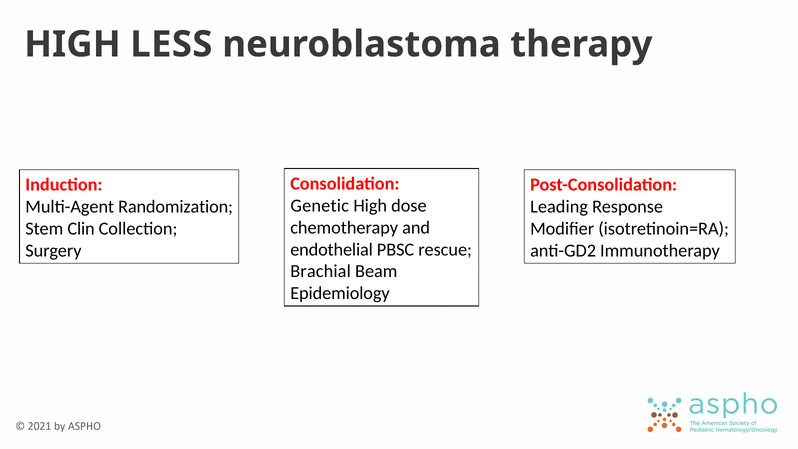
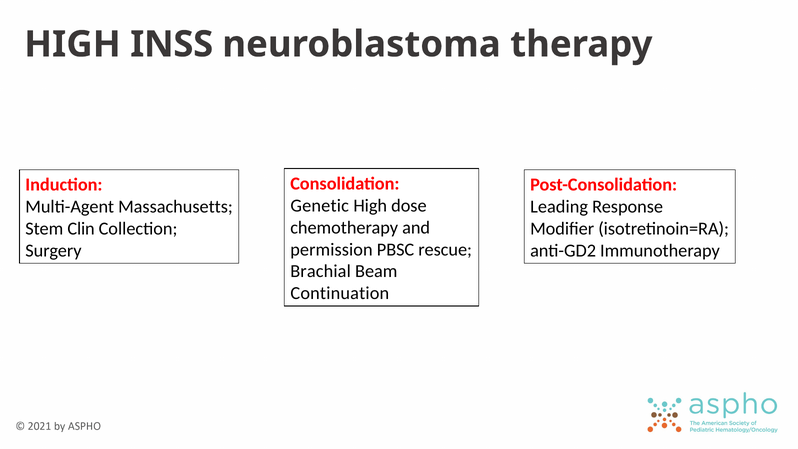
LESS: LESS -> INSS (172, 44)
Randomization: Randomization -> Massachusetts (176, 207)
endothelial: endothelial -> permission (331, 249)
Epidemiology: Epidemiology -> Continuation (340, 293)
